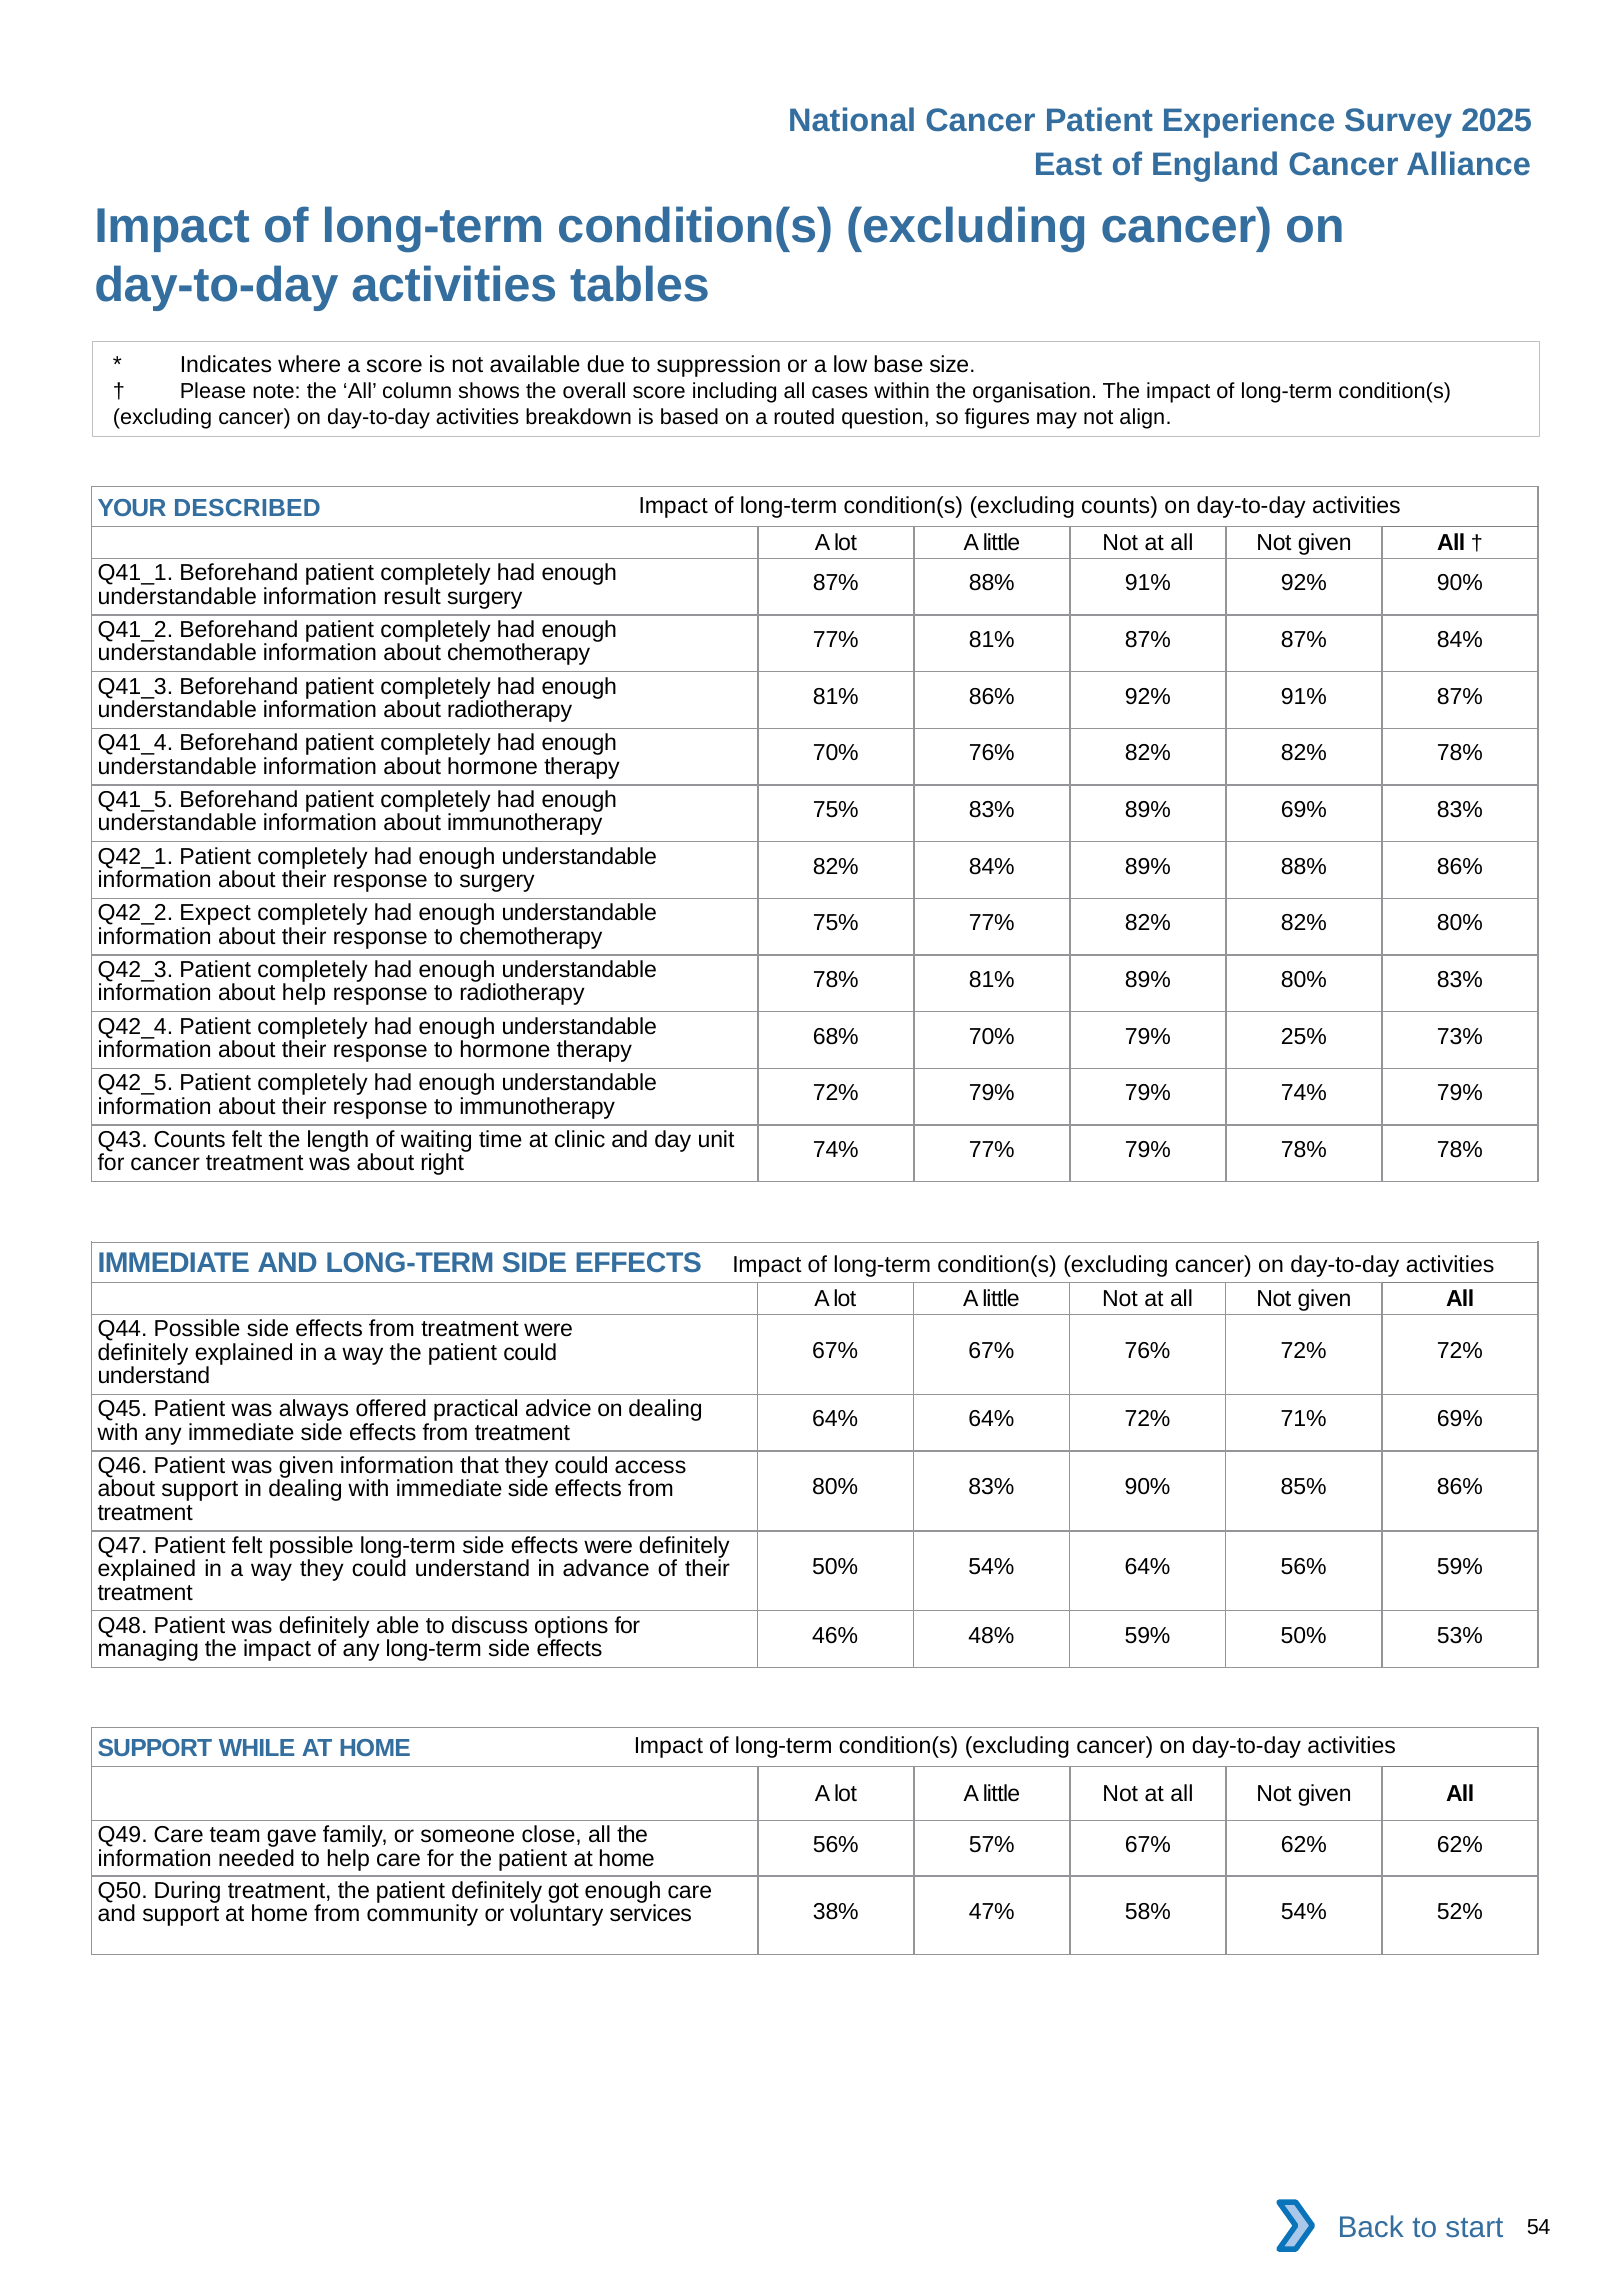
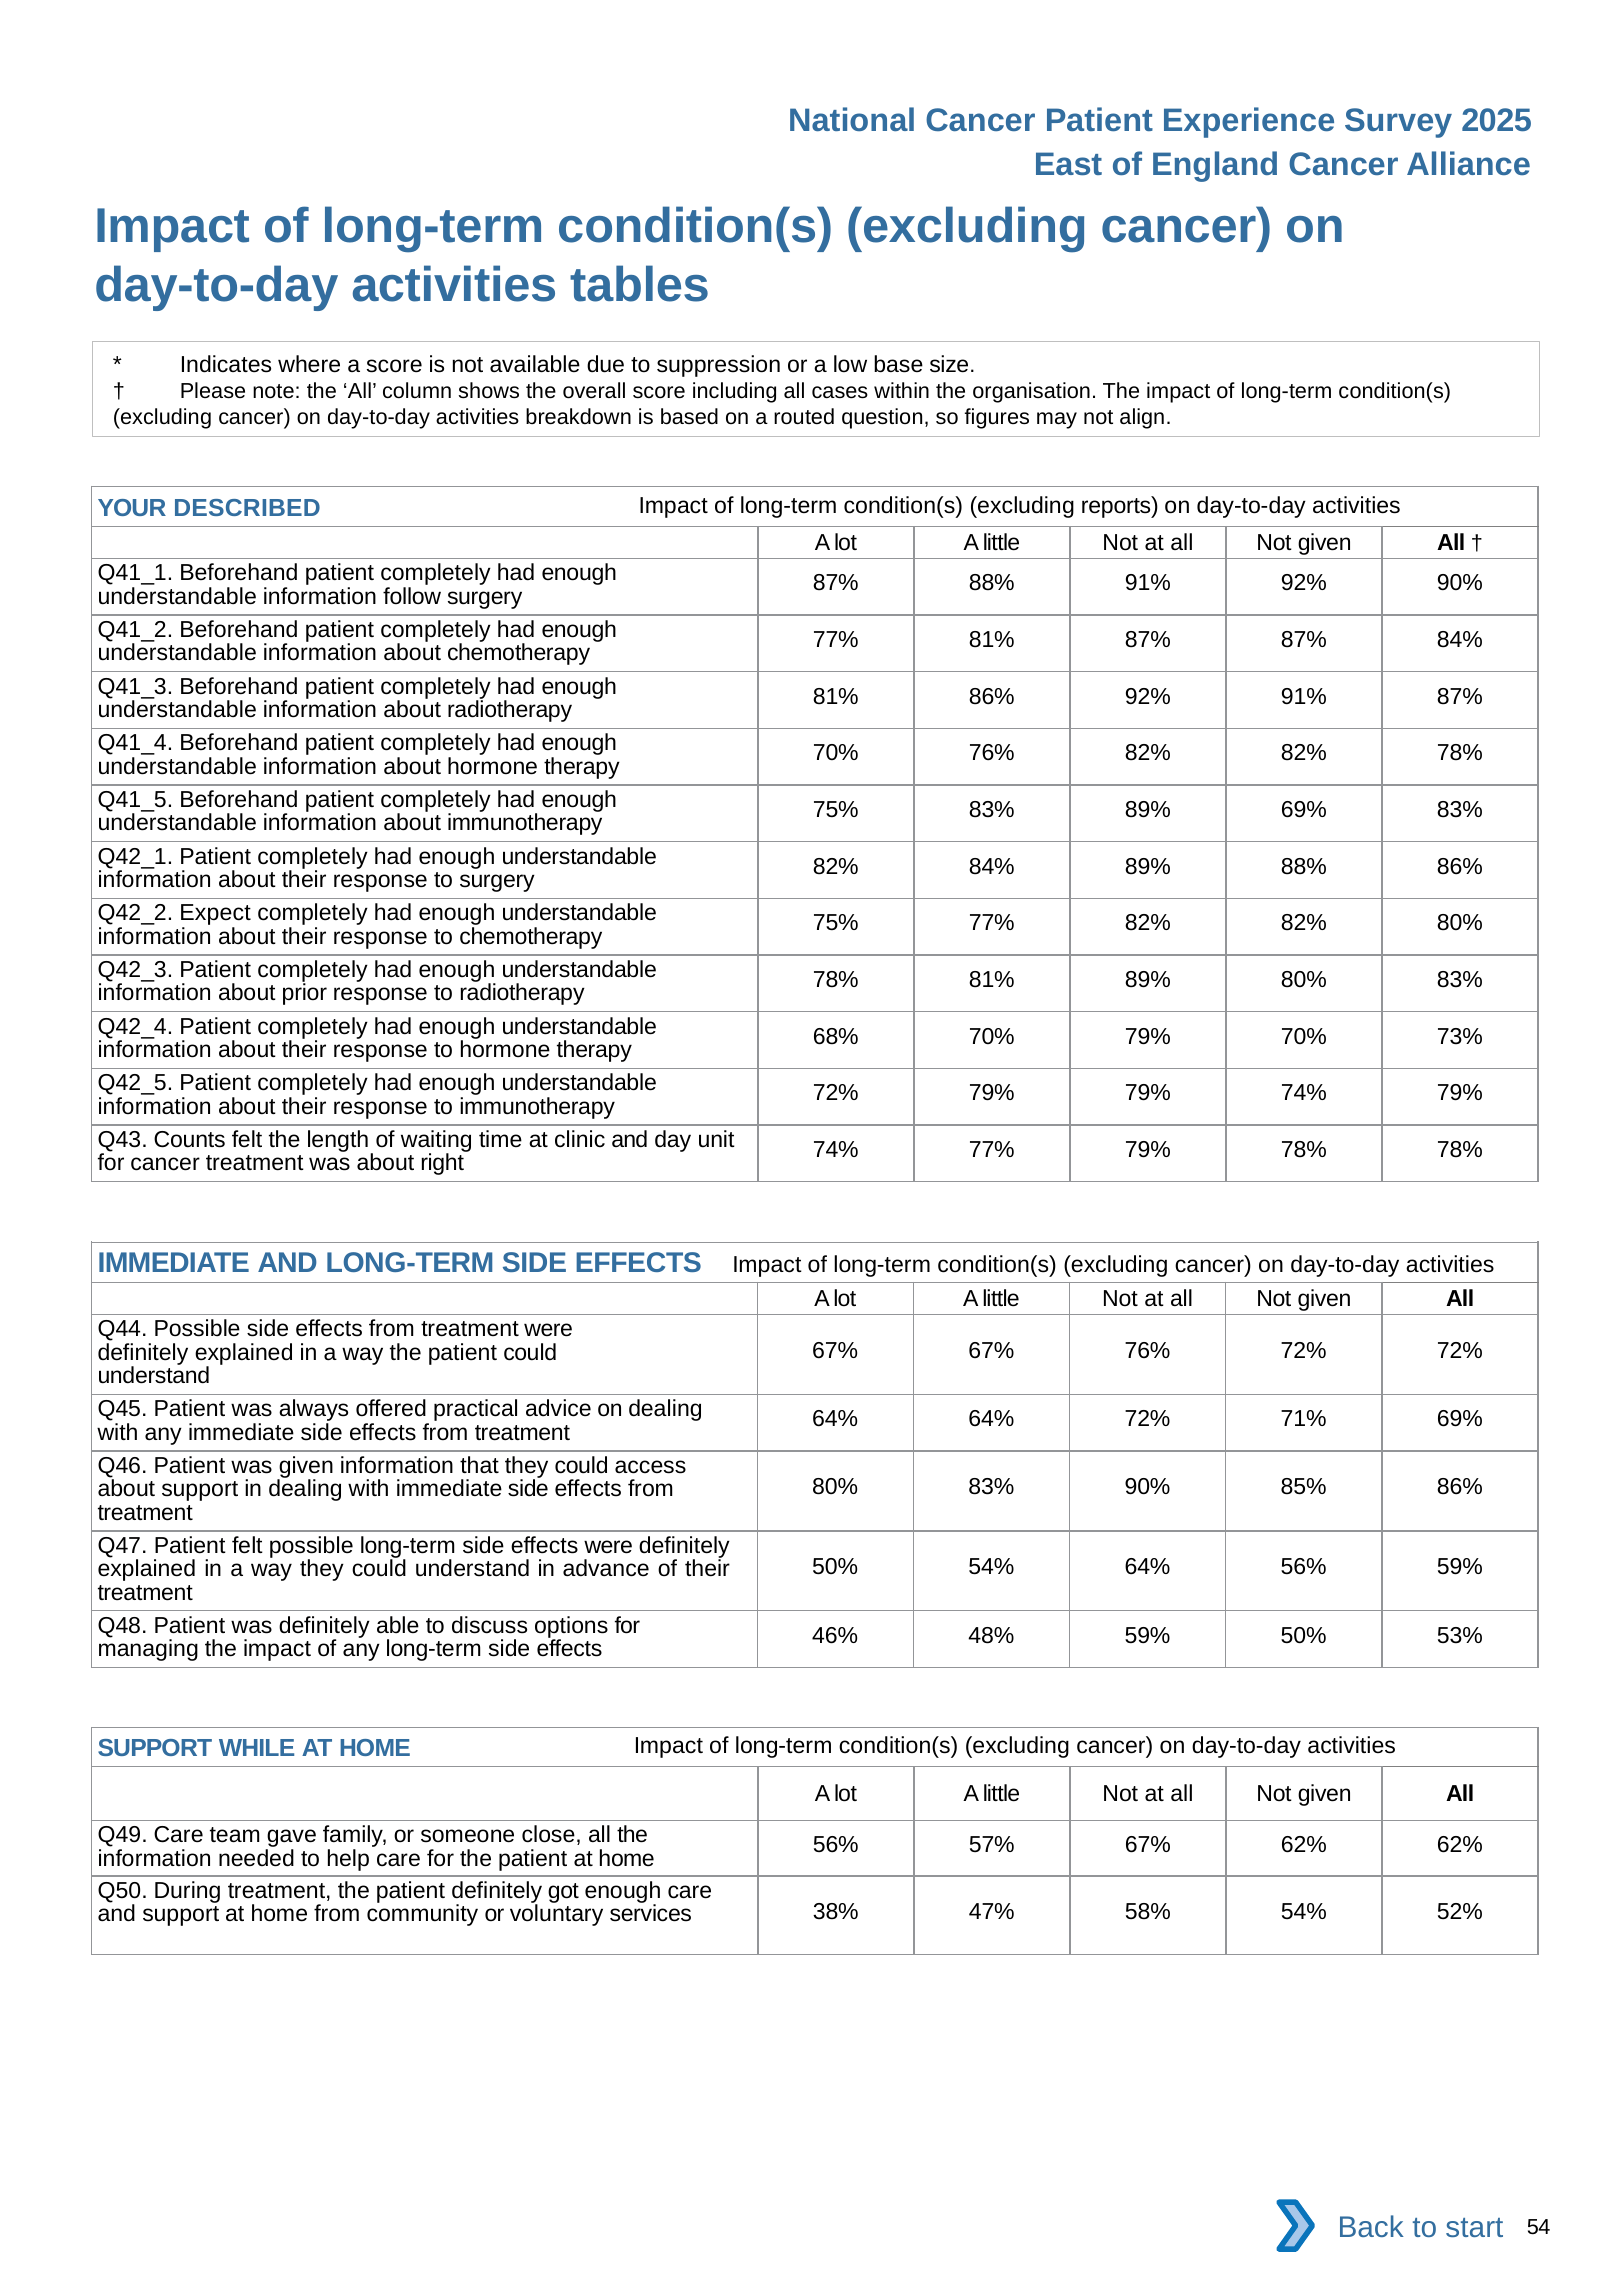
excluding counts: counts -> reports (1120, 506)
result: result -> follow (412, 597)
about help: help -> prior (304, 993)
79% 25%: 25% -> 70% (1304, 1036)
